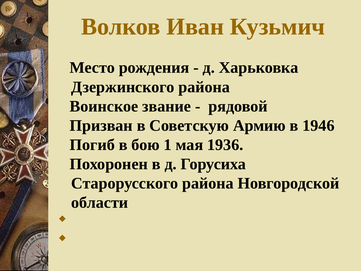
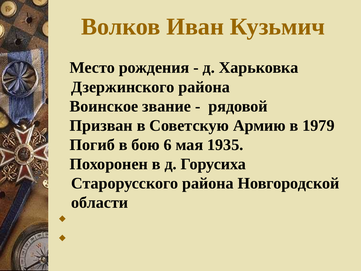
1946: 1946 -> 1979 (318, 125)
1: 1 -> 6 (168, 145)
1936: 1936 -> 1935 (225, 145)
